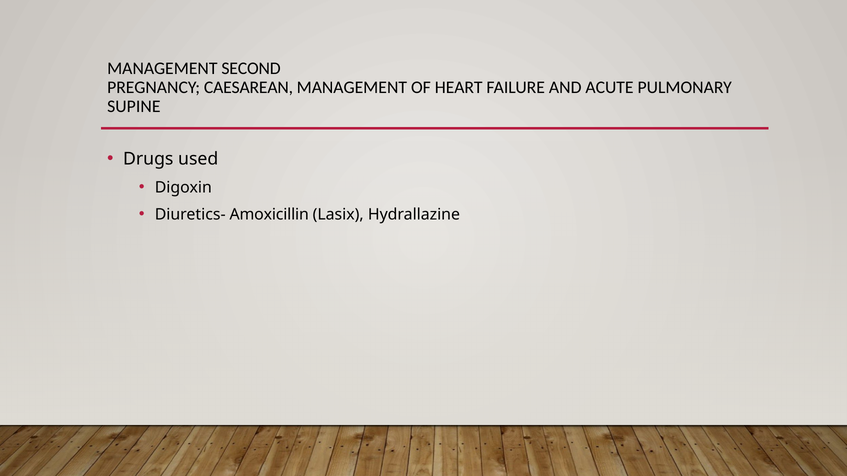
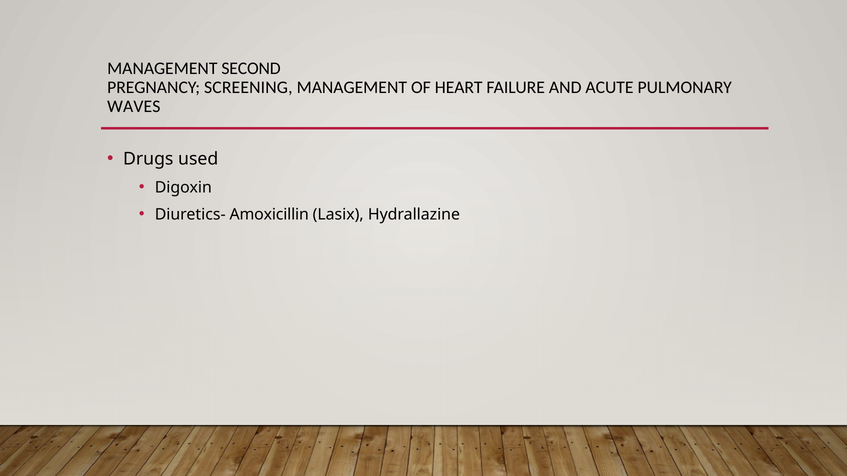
CAESAREAN: CAESAREAN -> SCREENING (248, 88)
SUPINE: SUPINE -> WAVES (134, 107)
